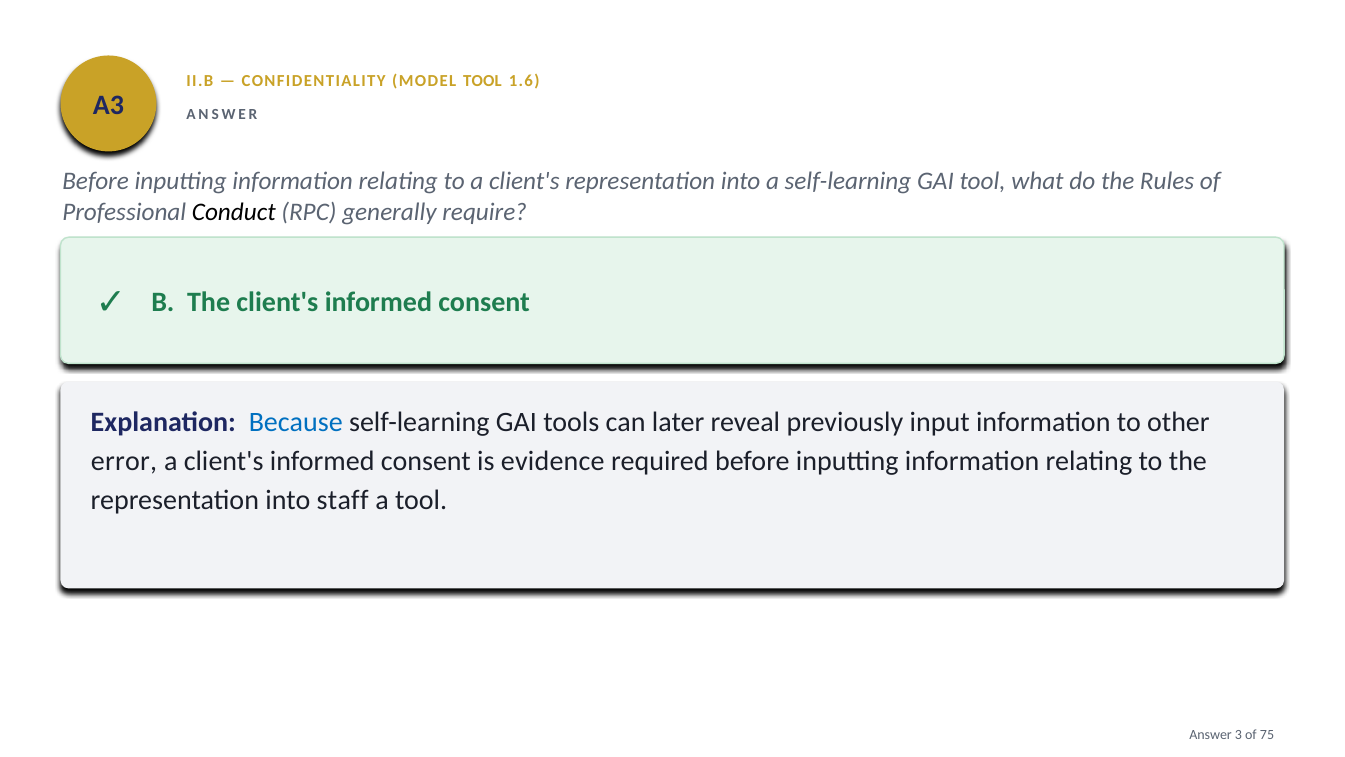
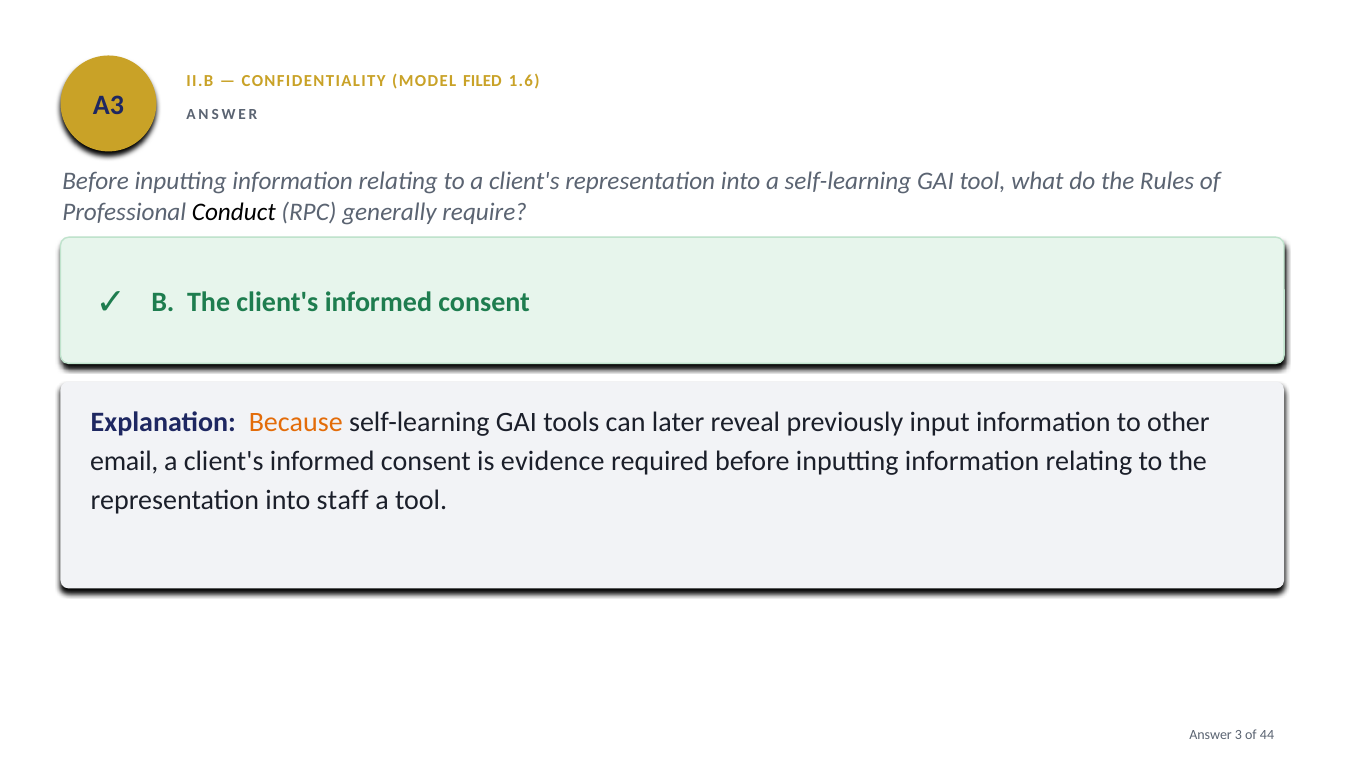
MODEL TOOL: TOOL -> FILED (482, 81)
Because colour: blue -> orange (296, 422)
error: error -> email (124, 461)
75: 75 -> 44 (1267, 734)
